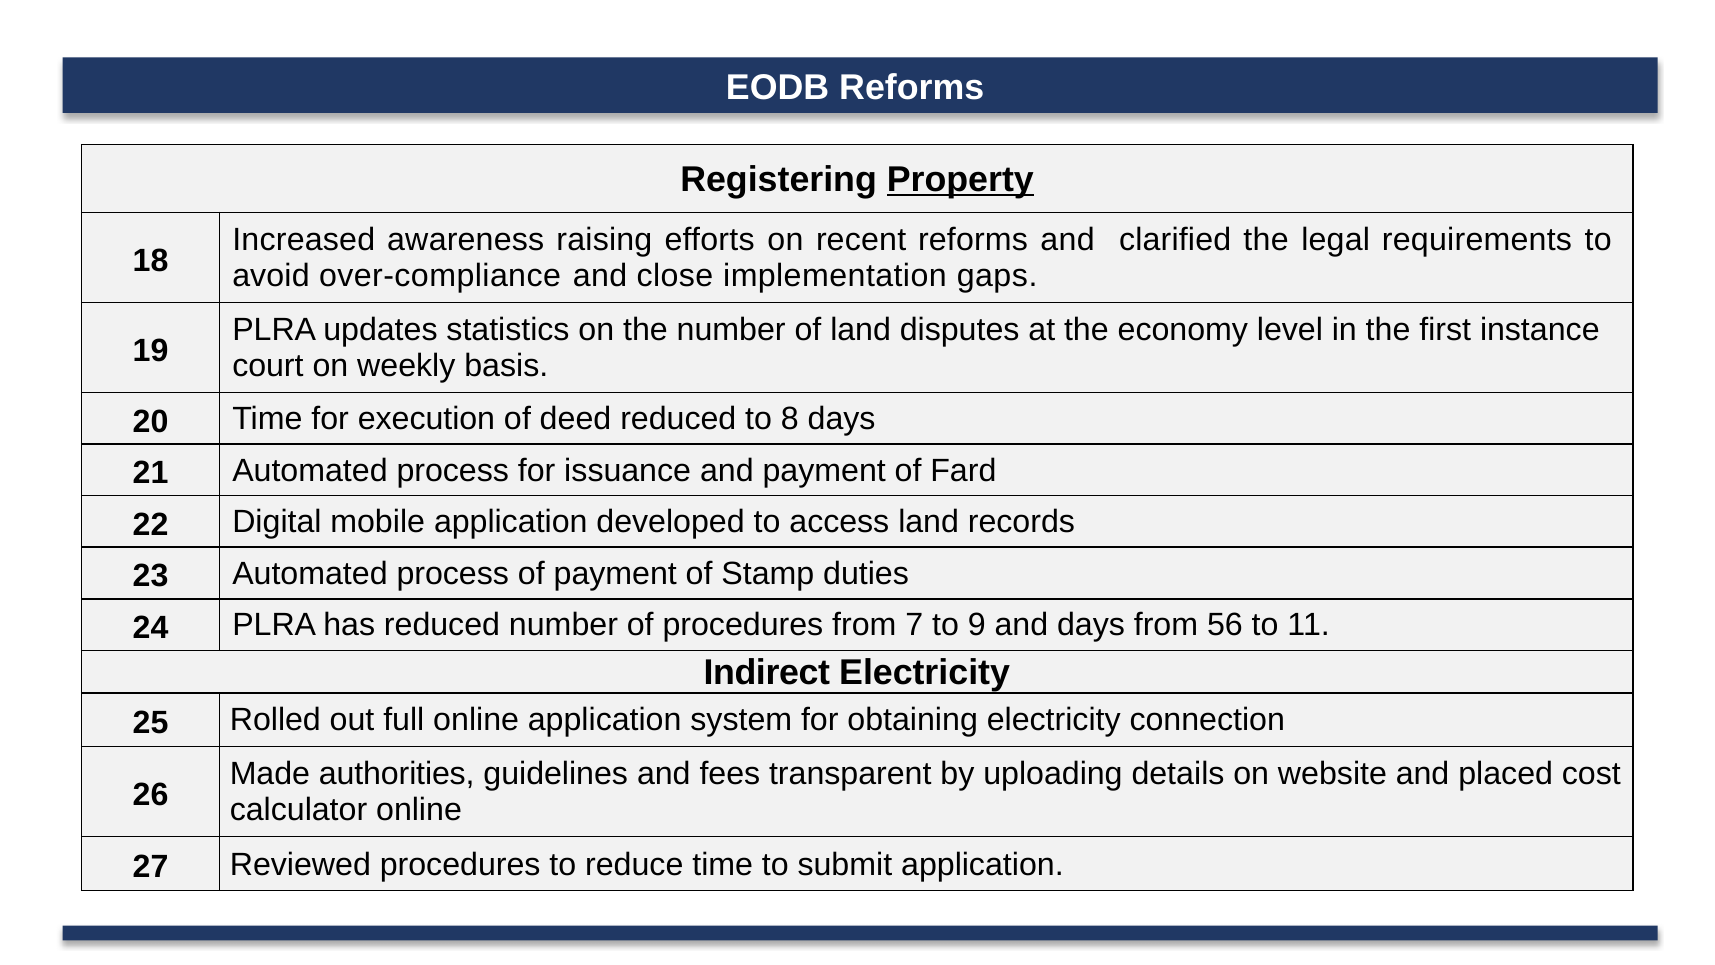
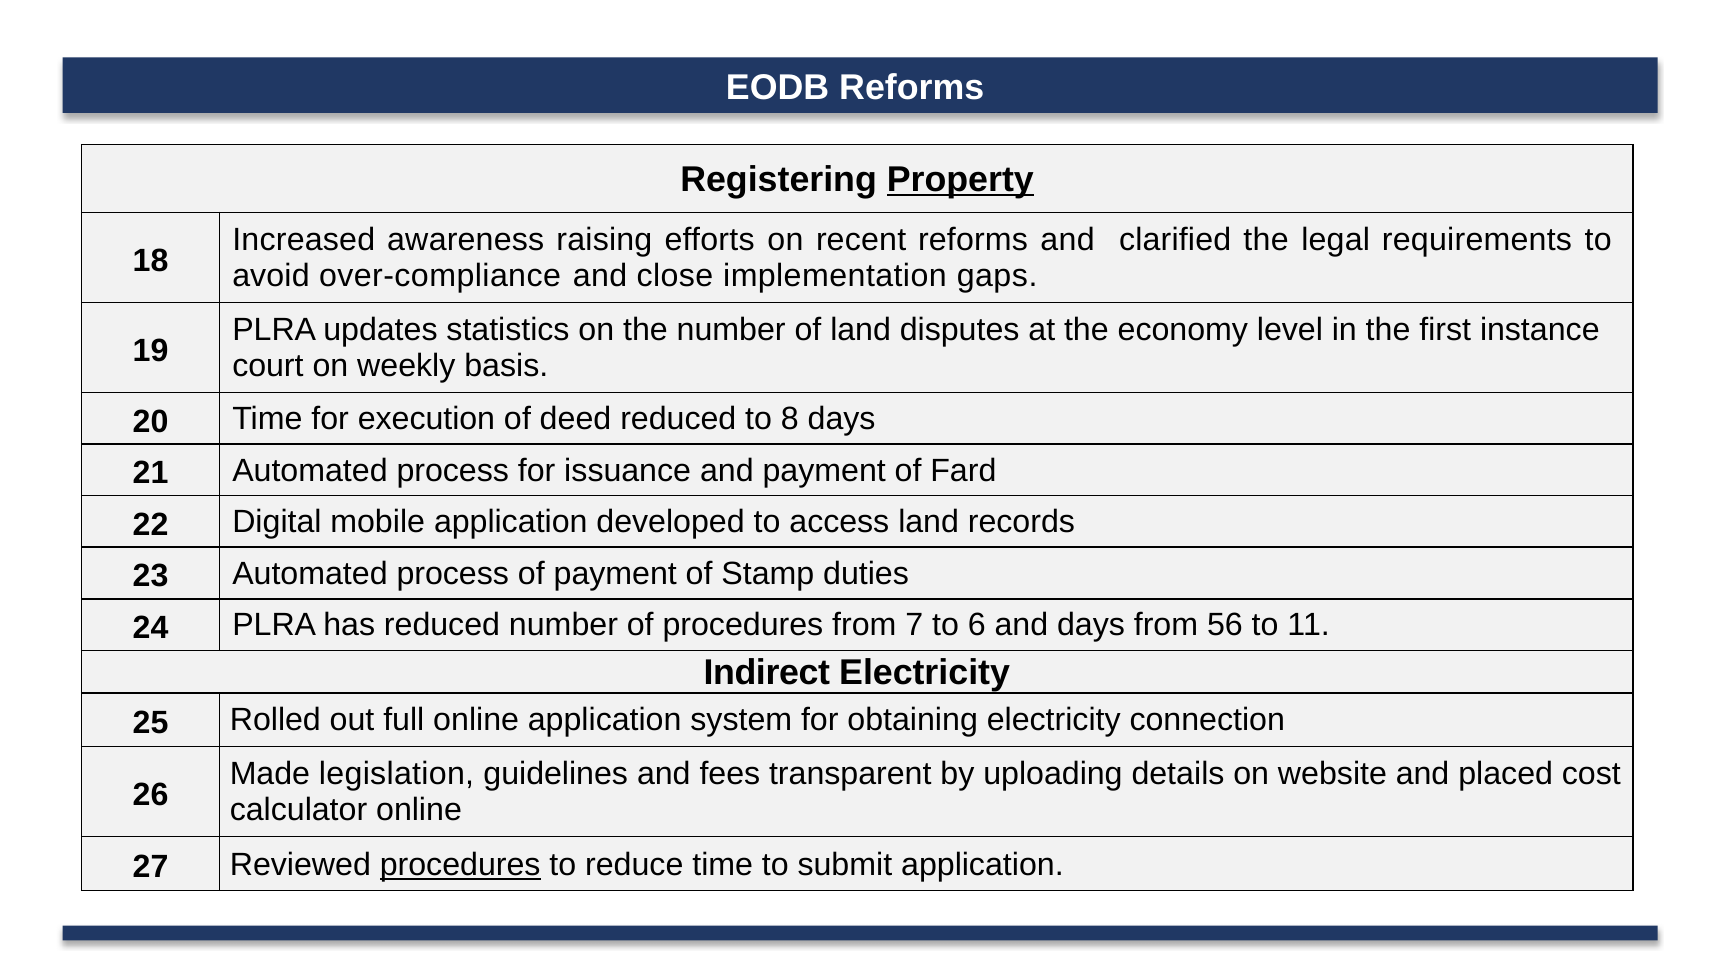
9: 9 -> 6 (977, 625)
authorities: authorities -> legislation (397, 774)
procedures underline: none -> present (460, 865)
